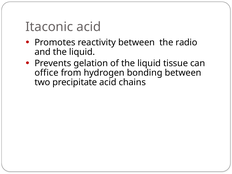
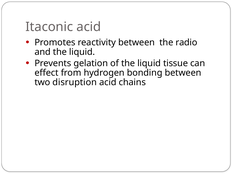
office: office -> effect (47, 73)
precipitate: precipitate -> disruption (75, 82)
